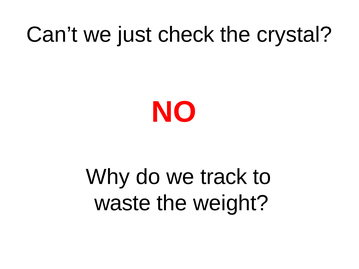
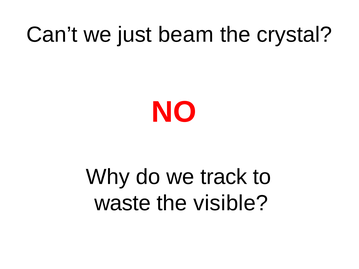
check: check -> beam (186, 35)
weight: weight -> visible (231, 203)
